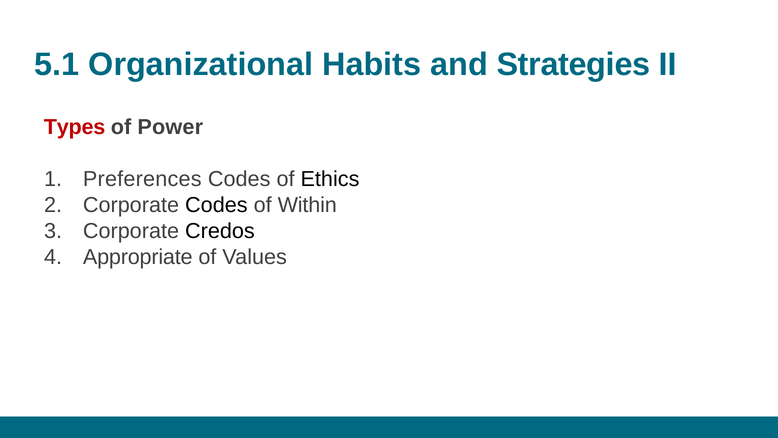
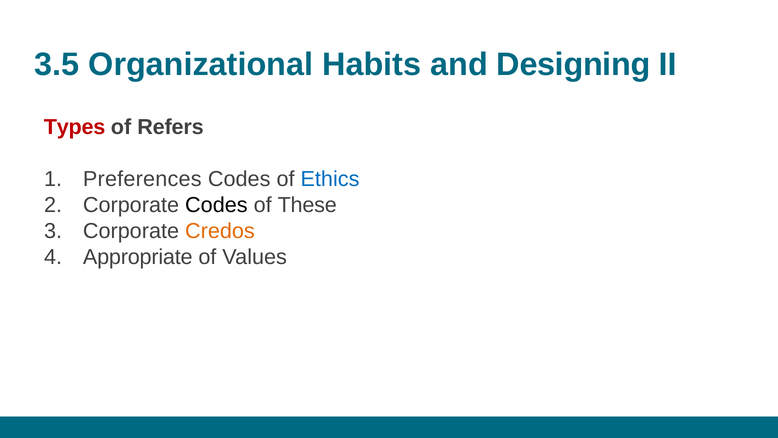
5.1: 5.1 -> 3.5 (57, 64)
Strategies: Strategies -> Designing (573, 64)
Power: Power -> Refers (170, 127)
Ethics colour: black -> blue (330, 179)
Within: Within -> These (307, 205)
Credos colour: black -> orange (220, 231)
